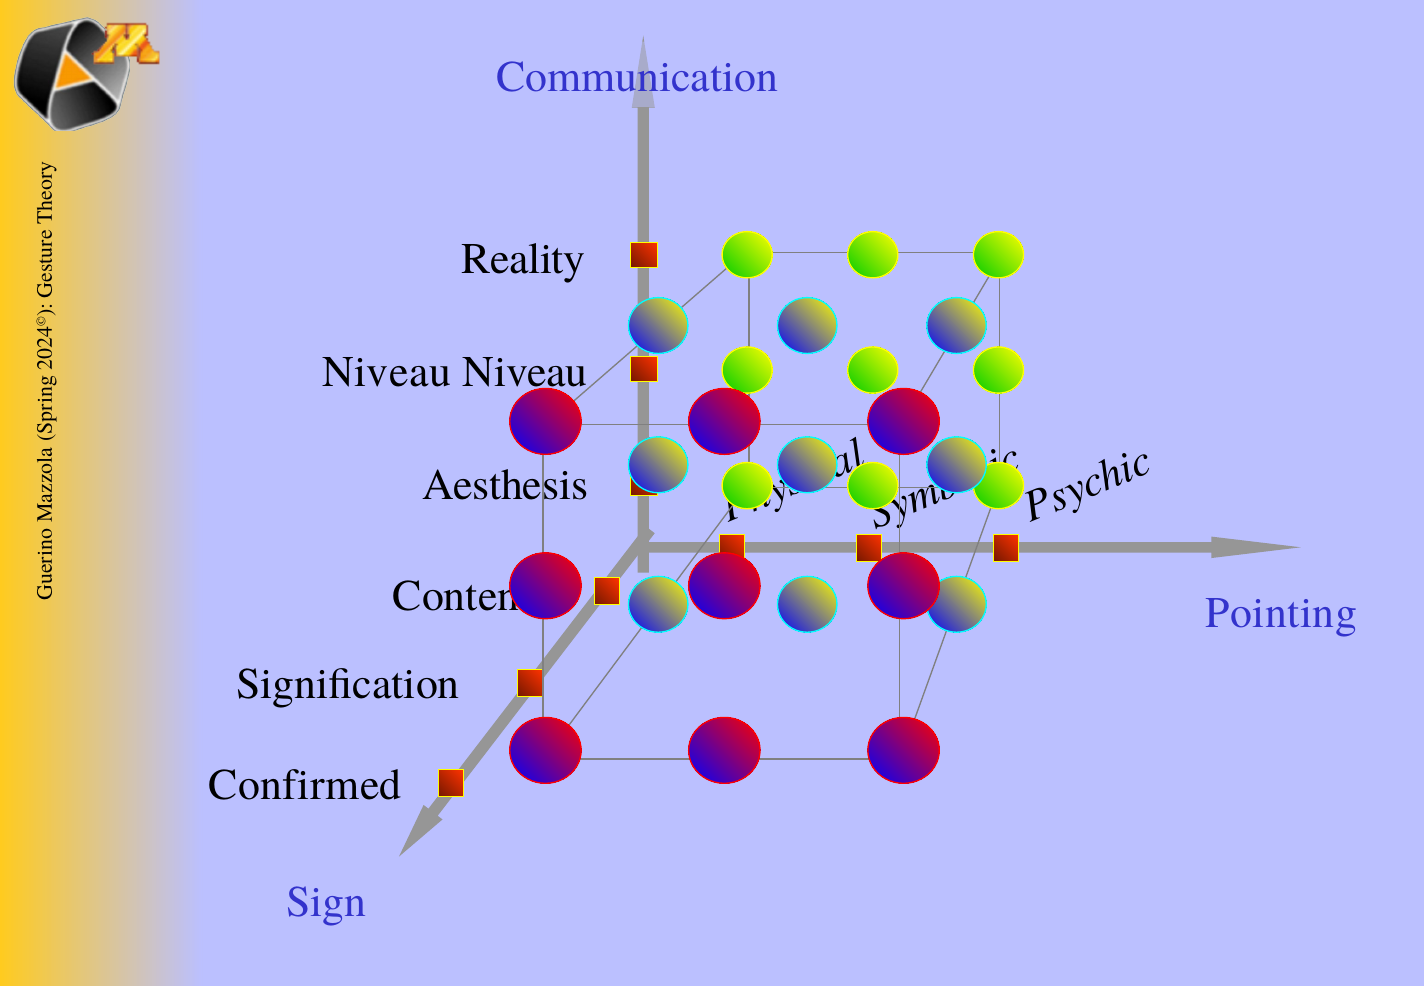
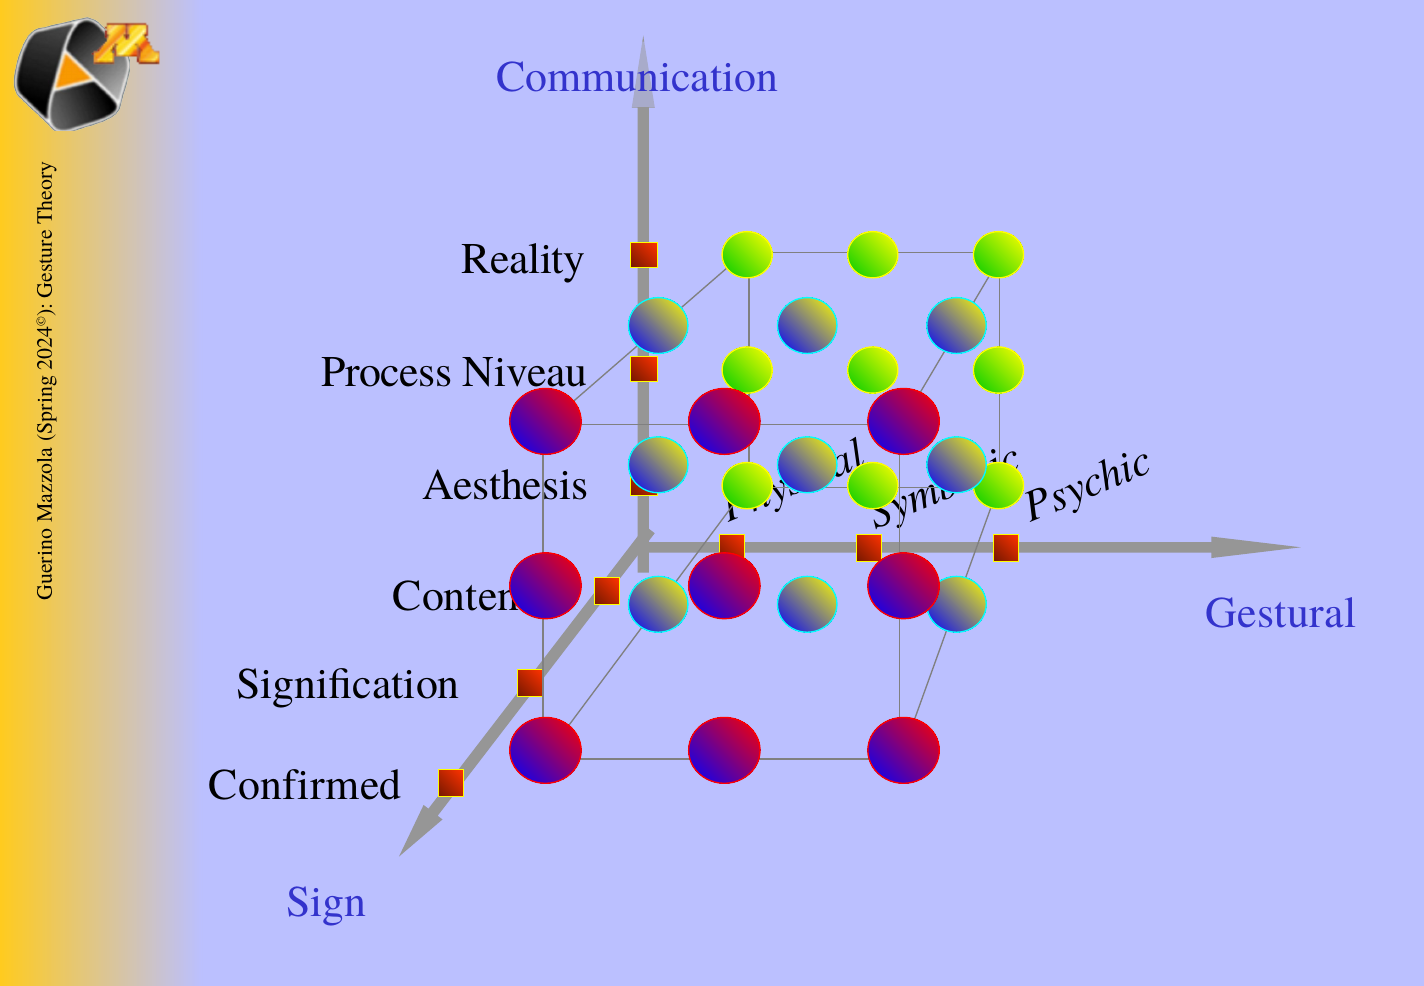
Niveau: Niveau -> Process (387, 372)
Pointing: Pointing -> Gestural (1281, 613)
